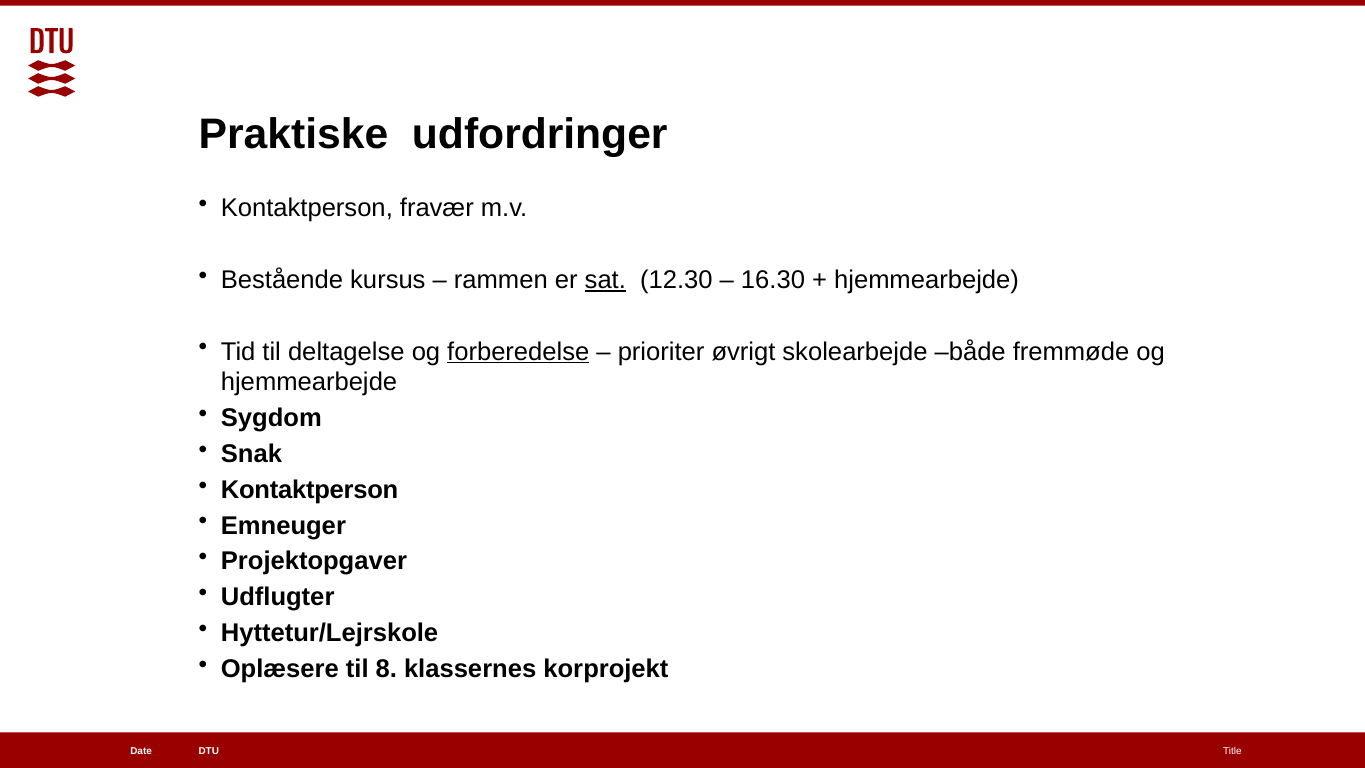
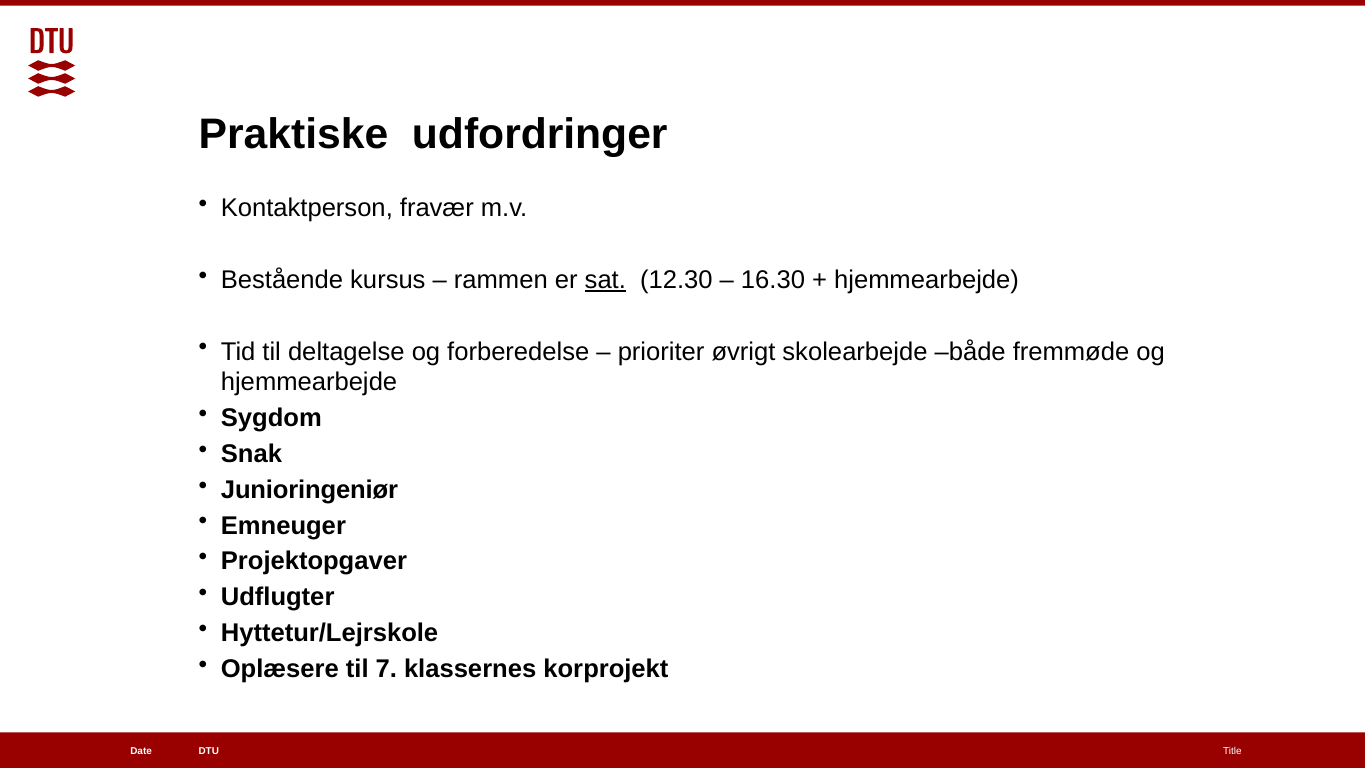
forberedelse underline: present -> none (518, 352)
Kontaktperson: Kontaktperson -> Junioringeniør (310, 490)
8: 8 -> 7 (386, 669)
